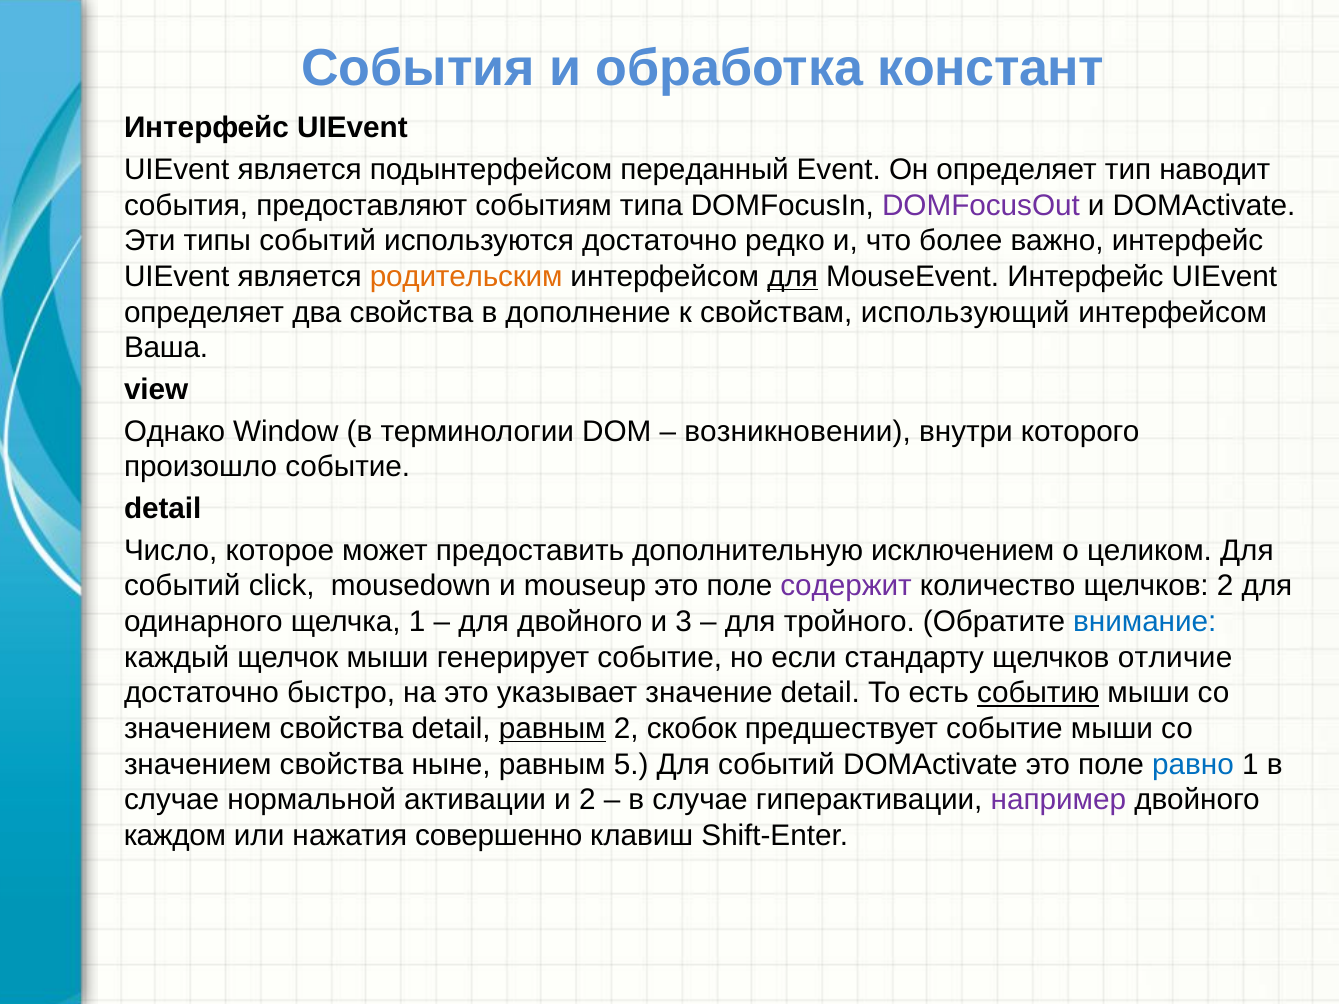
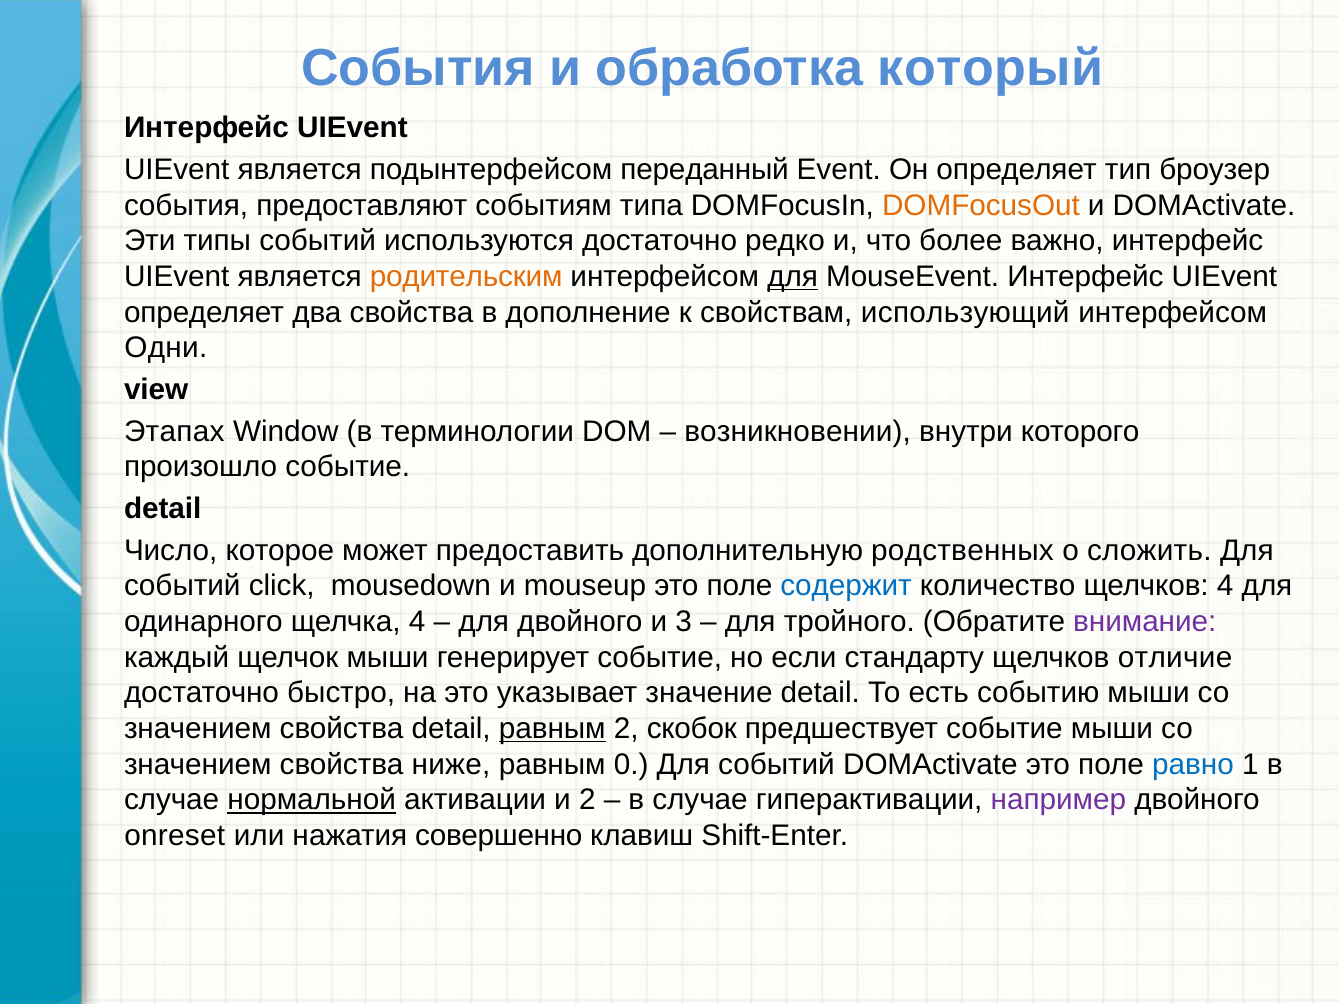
констант: констант -> который (991, 69)
наводит: наводит -> броузер (1215, 170)
DOMFocusOut colour: purple -> orange (981, 205)
Ваша: Ваша -> Одни (166, 348)
Однако: Однако -> Этапах (174, 431)
исключением: исключением -> родственных (962, 550)
целиком: целиком -> сложить (1149, 550)
содержит colour: purple -> blue (846, 586)
щелчков 2: 2 -> 4 (1225, 586)
щелчка 1: 1 -> 4 (417, 622)
внимание colour: blue -> purple (1145, 622)
событию underline: present -> none (1038, 693)
ныне: ныне -> ниже (451, 765)
5: 5 -> 0 (631, 765)
нормальной underline: none -> present (312, 800)
каждом: каждом -> onreset (175, 836)
